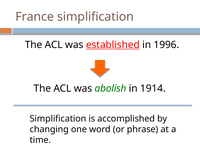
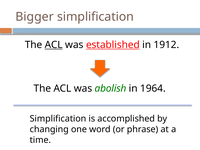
France: France -> Bigger (35, 17)
ACL underline: none -> present (54, 45)
1996: 1996 -> 1912 (166, 45)
1914: 1914 -> 1964 (153, 88)
